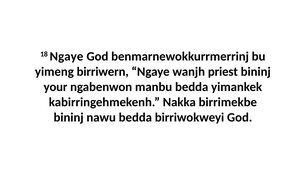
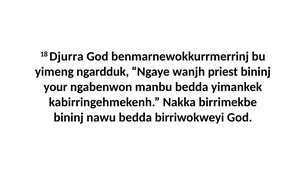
18 Ngaye: Ngaye -> Djurra (66, 56)
birriwern: birriwern -> ngardduk (103, 72)
